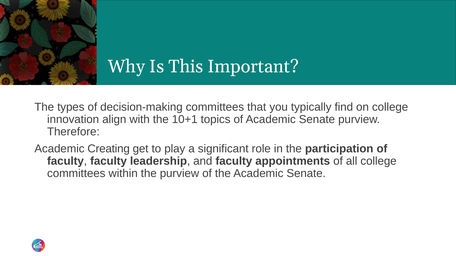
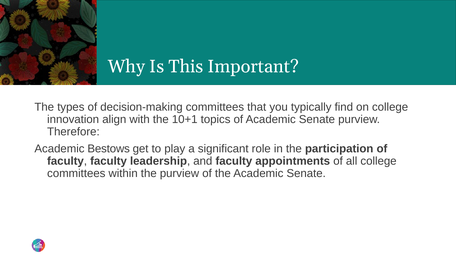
Creating: Creating -> Bestows (109, 149)
